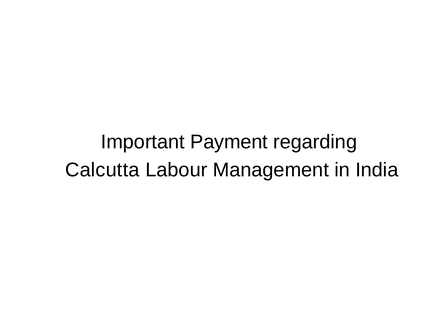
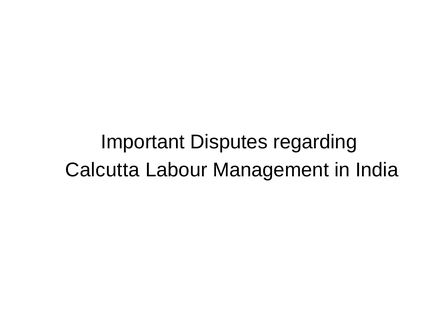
Payment: Payment -> Disputes (229, 142)
